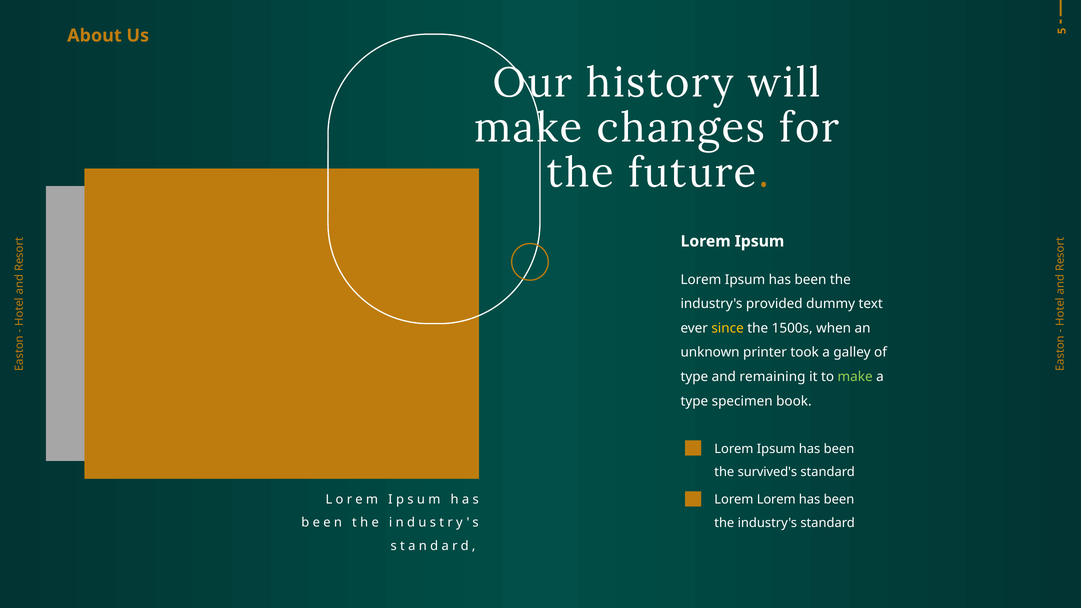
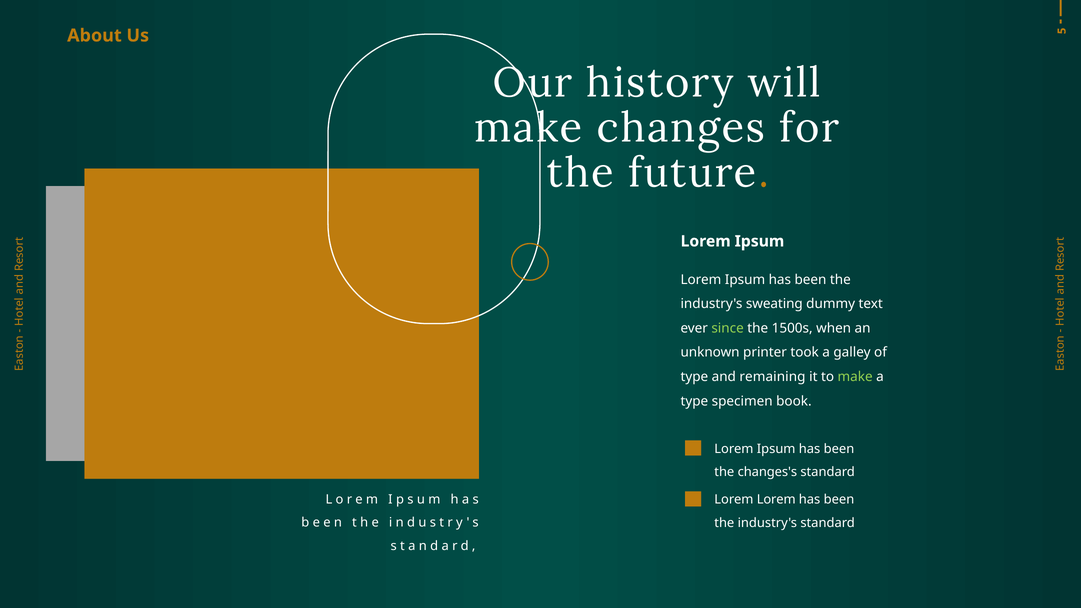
provided: provided -> sweating (774, 304)
since colour: yellow -> light green (728, 328)
survived's: survived's -> changes's (767, 472)
